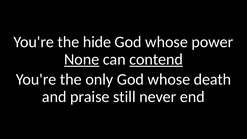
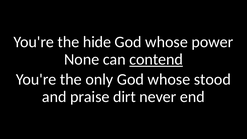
None underline: present -> none (82, 59)
death: death -> stood (212, 79)
still: still -> dirt (124, 97)
